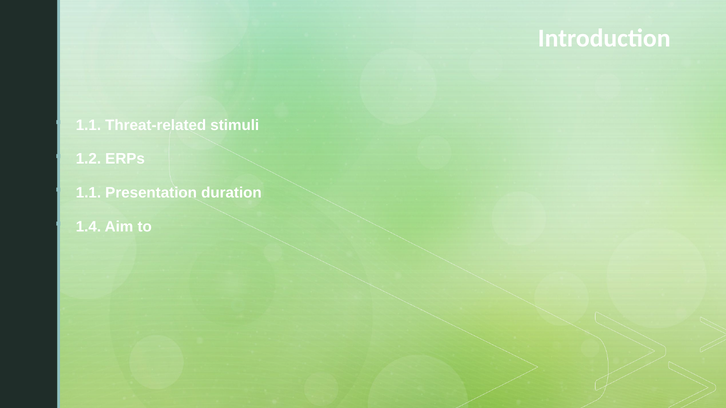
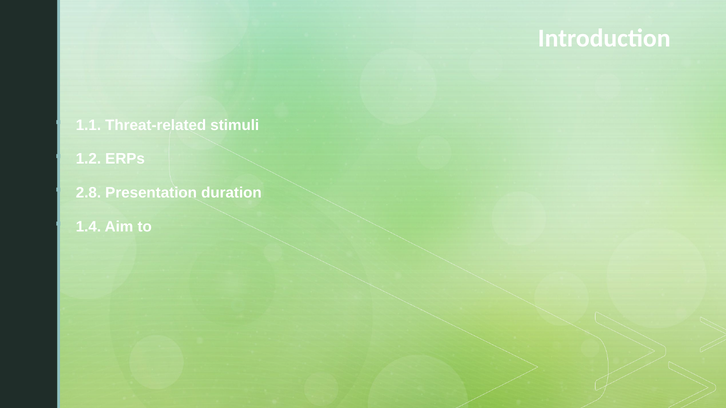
1.1: 1.1 -> 2.8 (88, 193)
